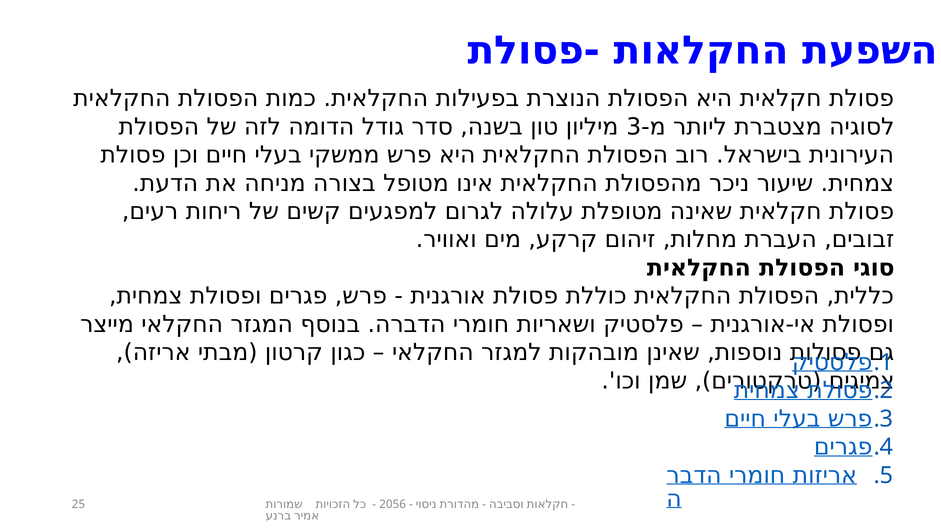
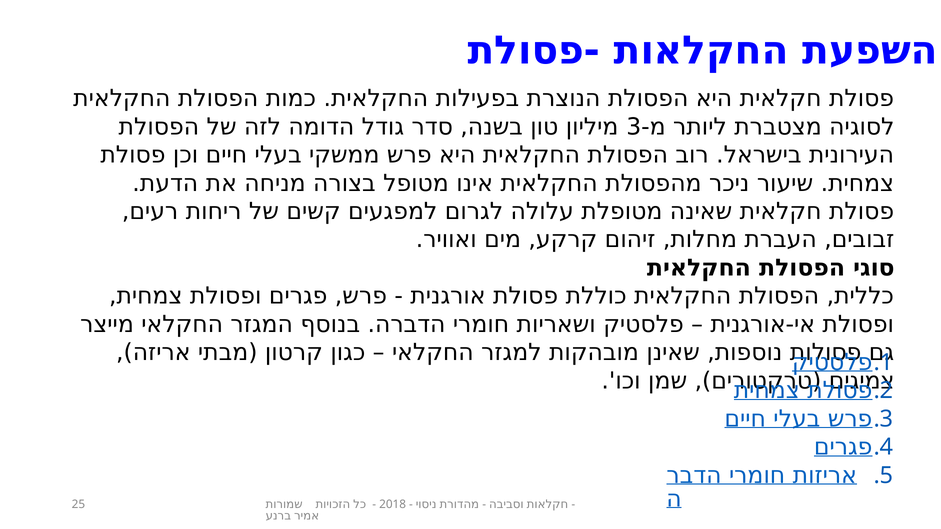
2056: 2056 -> 2018 (393, 505)
